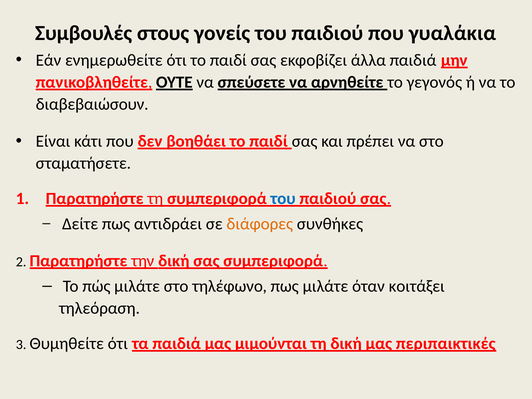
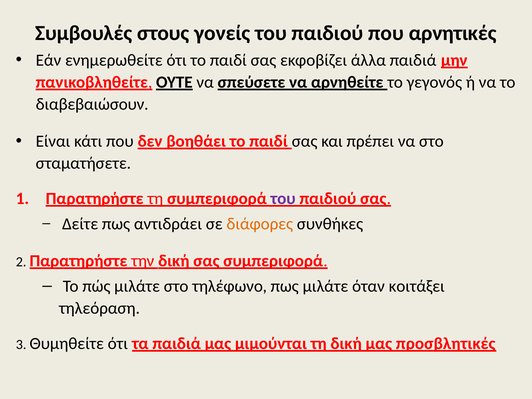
γυαλάκια: γυαλάκια -> αρνητικές (453, 33)
του colour: blue -> purple (283, 199)
περιπαικτικές: περιπαικτικές -> προσβλητικές (446, 343)
